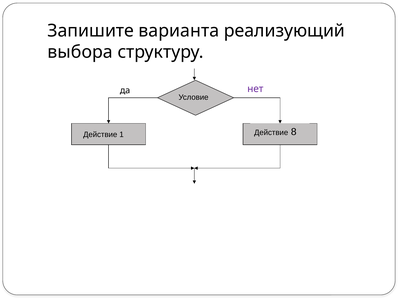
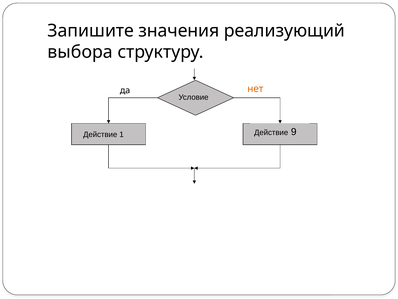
варианта: варианта -> значения (179, 31)
нет colour: purple -> orange (255, 89)
8: 8 -> 9 (294, 132)
